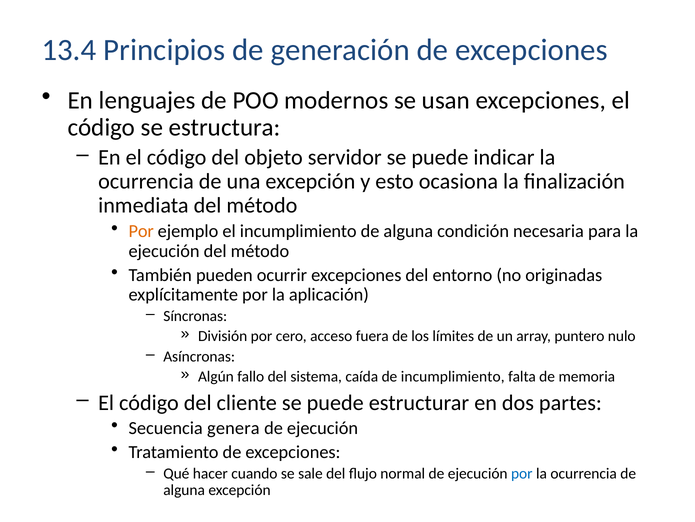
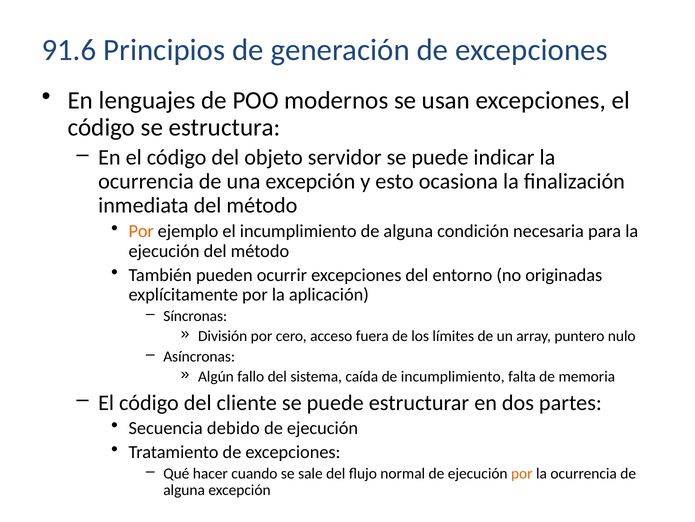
13.4: 13.4 -> 91.6 (69, 50)
genera: genera -> debido (233, 428)
por colour: blue -> orange (522, 473)
